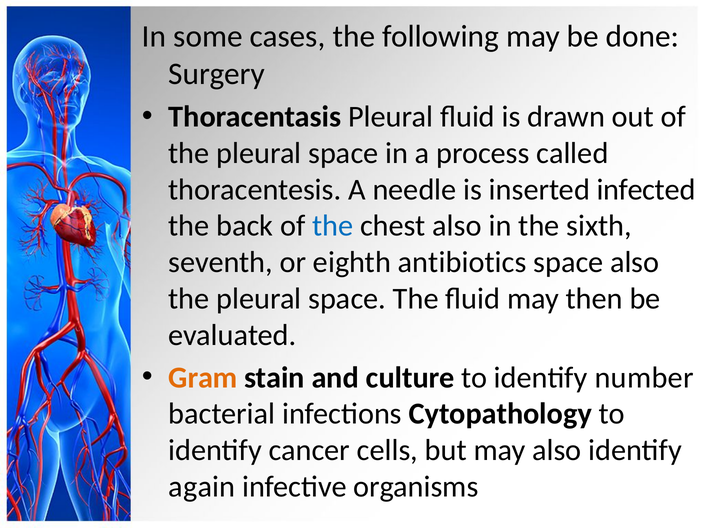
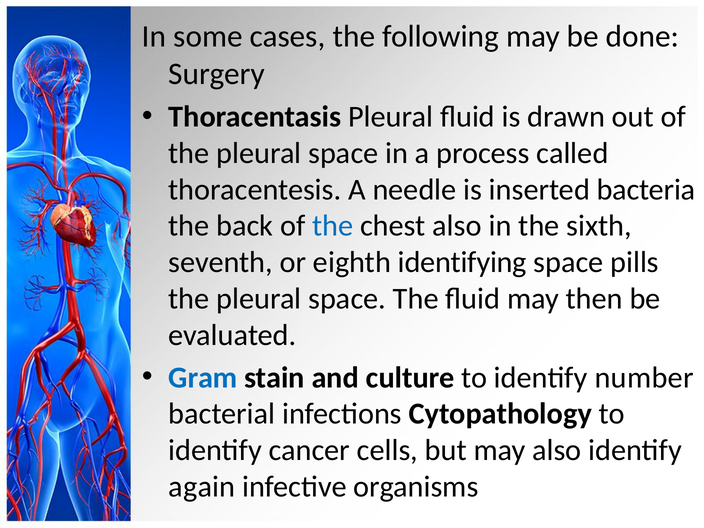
infected: infected -> bacteria (646, 190)
antibiotics: antibiotics -> identifying (462, 262)
space also: also -> pills (635, 262)
Gram colour: orange -> blue (203, 378)
